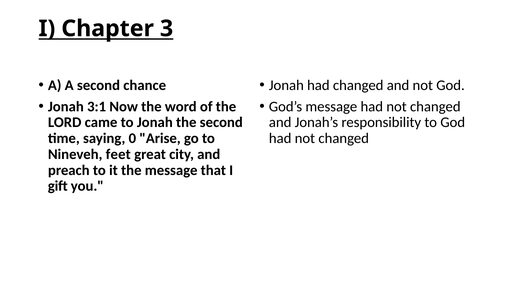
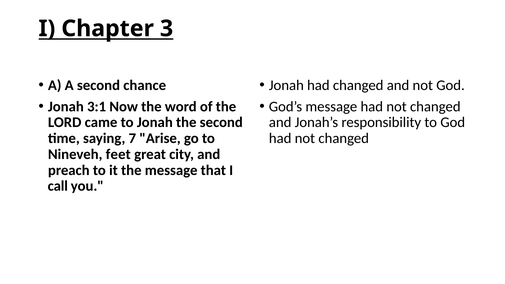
0: 0 -> 7 (132, 138)
gift: gift -> call (58, 186)
